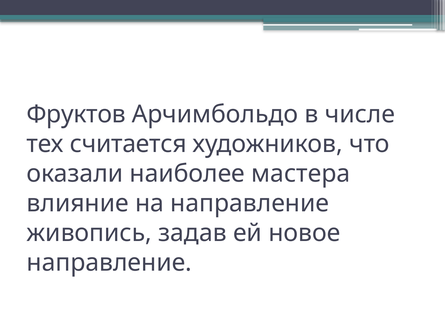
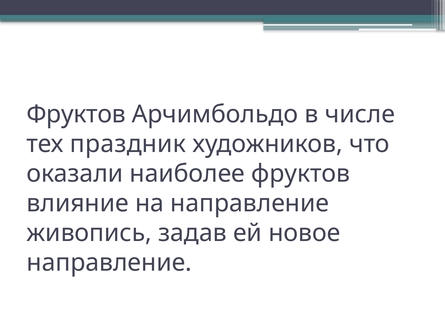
считается: считается -> праздник (128, 144)
наиболее мастера: мастера -> фруктов (301, 173)
